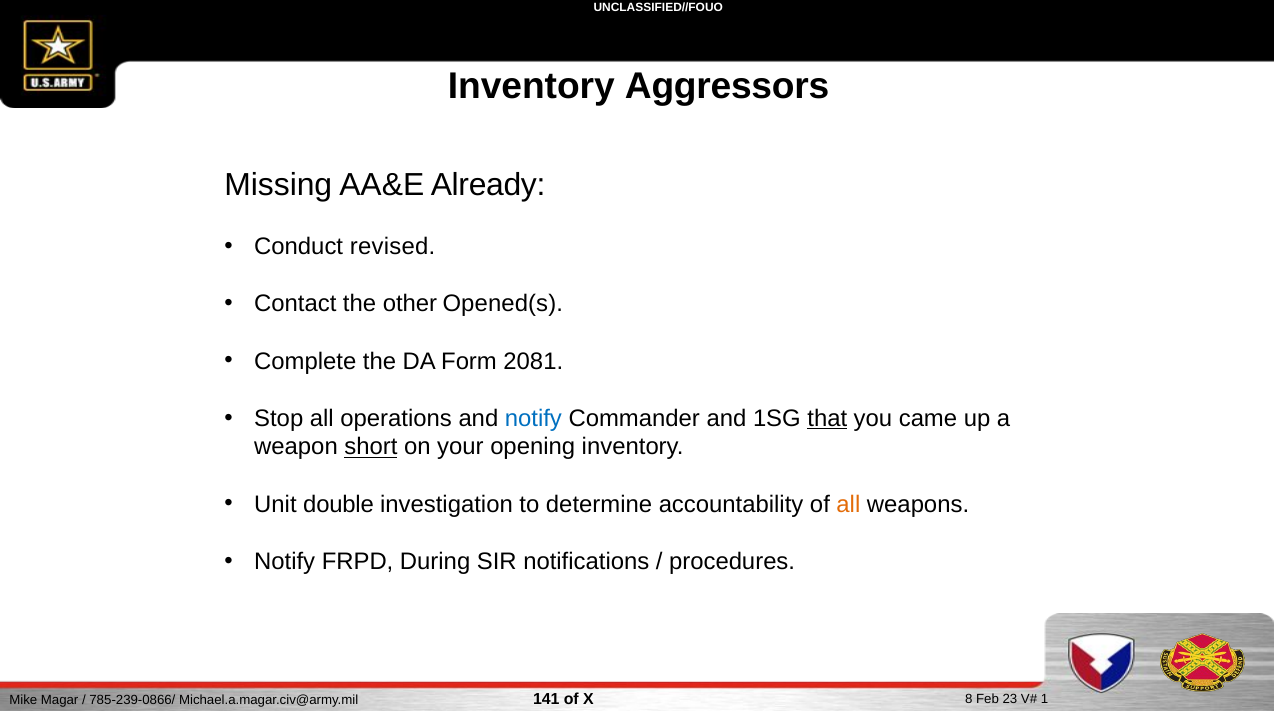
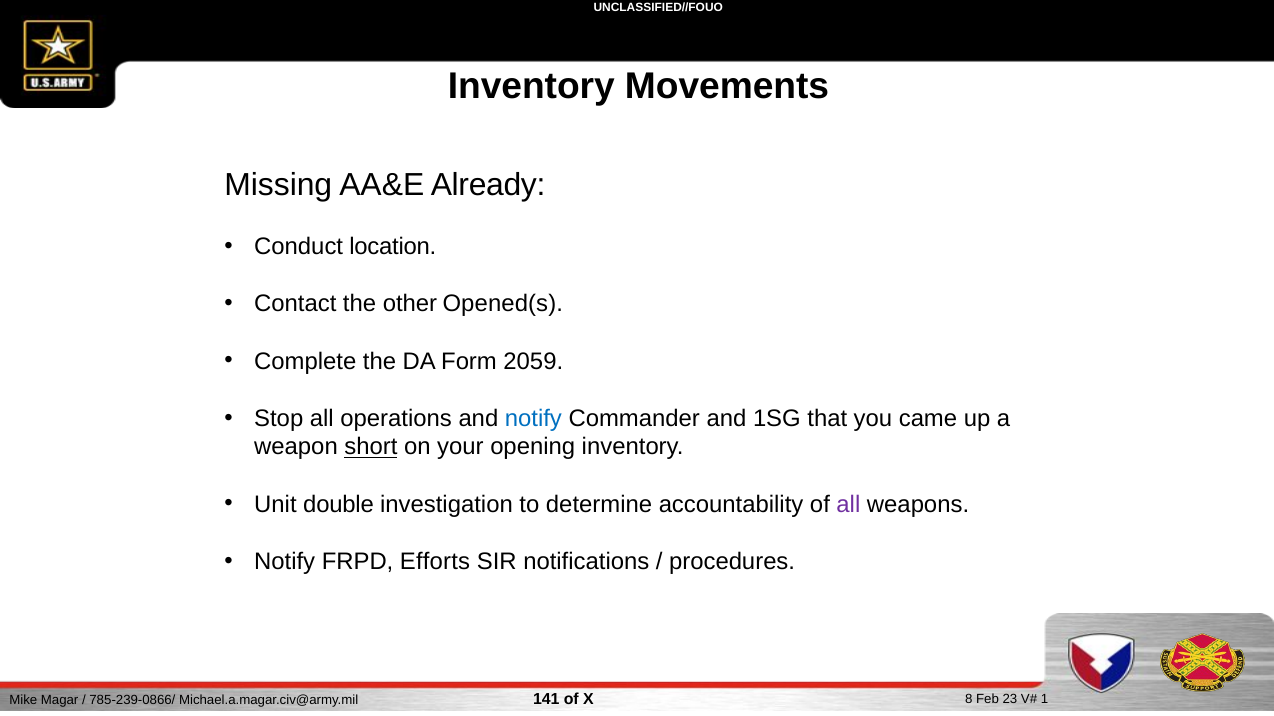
Aggressors: Aggressors -> Movements (727, 87)
revised: revised -> location (393, 247)
2081: 2081 -> 2059 (533, 361)
that underline: present -> none (827, 419)
all colour: orange -> purple (848, 505)
During: During -> Efforts (435, 562)
